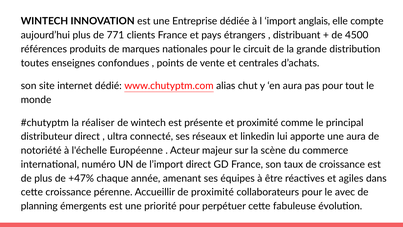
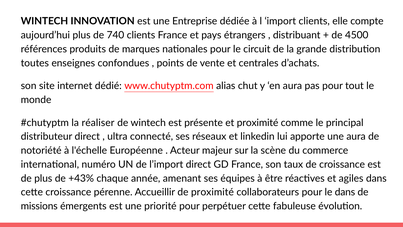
import anglais: anglais -> clients (314, 21)
771: 771 -> 740 (115, 35)
+47%: +47% -> +43% (81, 178)
le avec: avec -> dans (345, 192)
planning: planning -> missions (39, 206)
